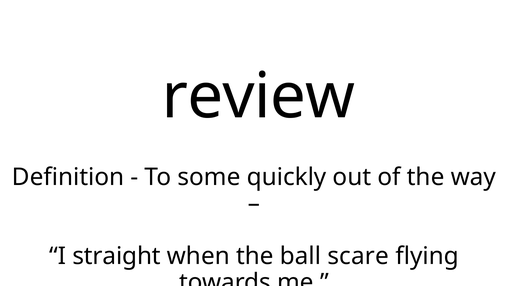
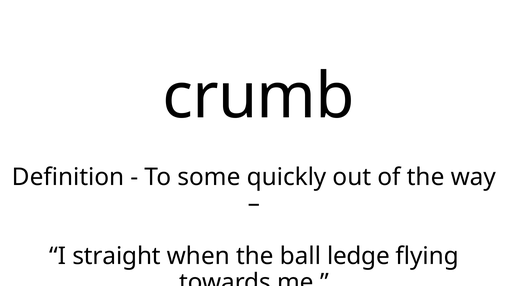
review: review -> crumb (258, 96)
scare: scare -> ledge (358, 256)
